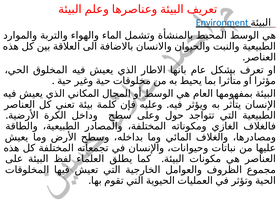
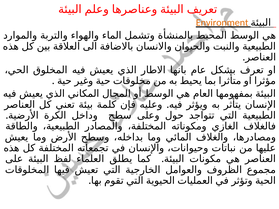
Environment colour: blue -> orange (222, 23)
